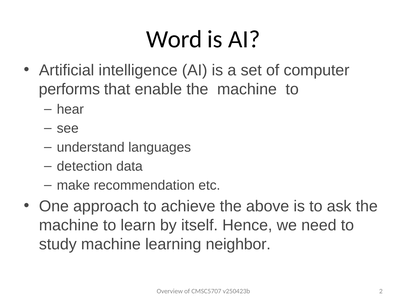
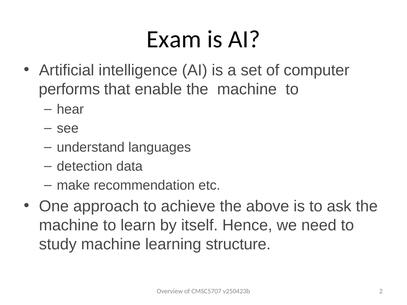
Word: Word -> Exam (174, 39)
neighbor: neighbor -> structure (238, 244)
